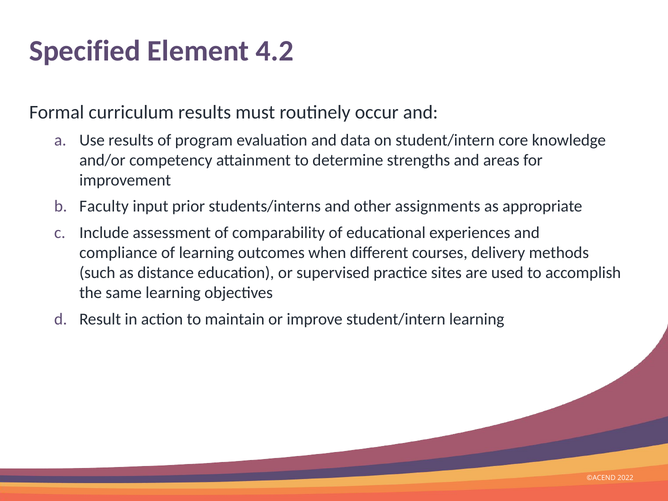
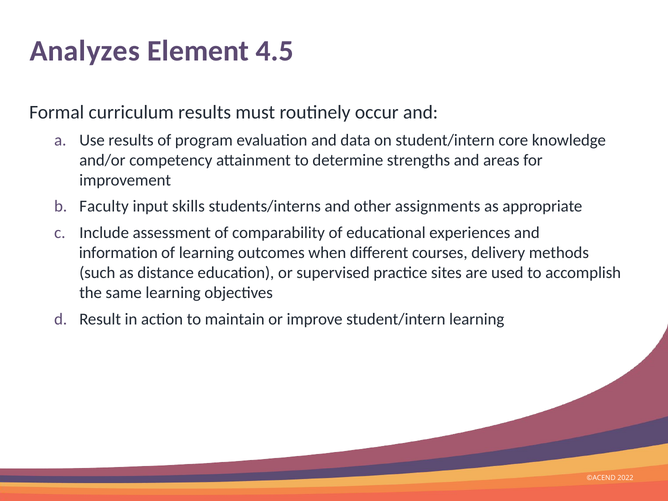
Specified: Specified -> Analyzes (85, 51)
4.2: 4.2 -> 4.5 (275, 51)
prior: prior -> skills (188, 206)
compliance: compliance -> information (118, 253)
